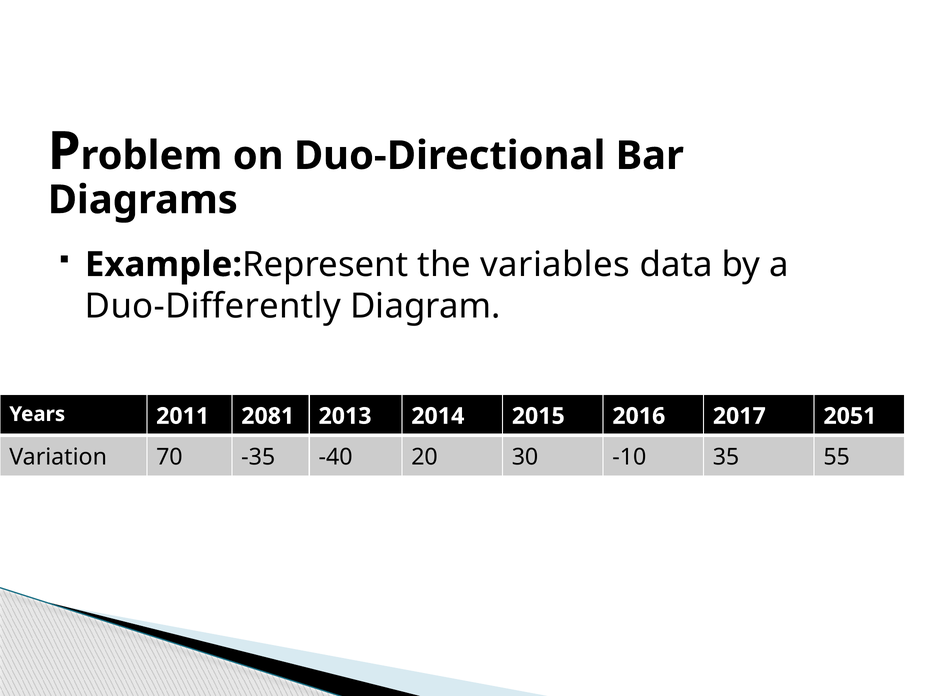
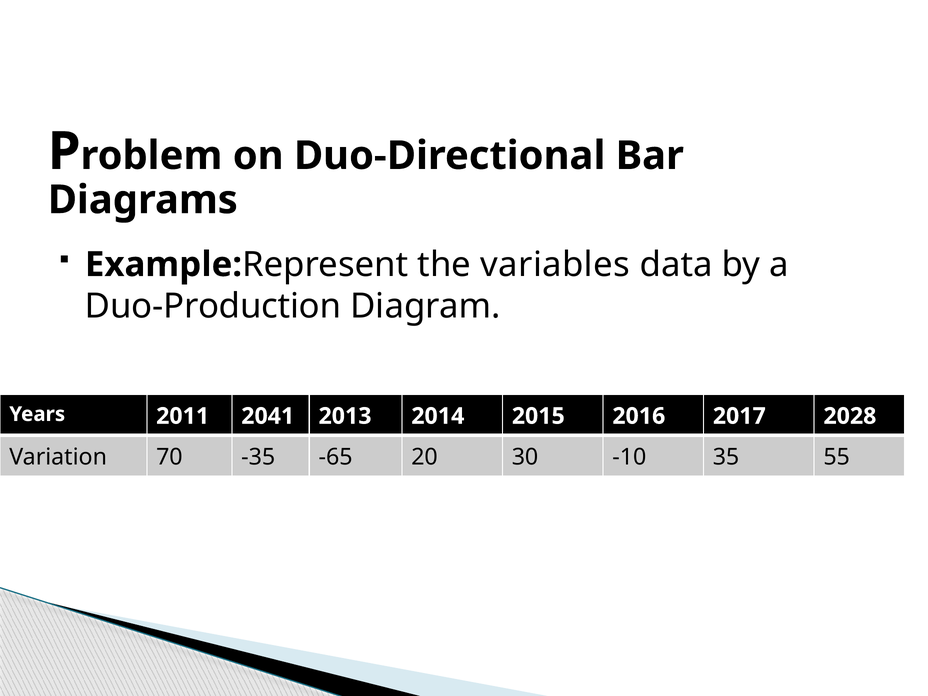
Duo-Differently: Duo-Differently -> Duo-Production (213, 306)
2081: 2081 -> 2041 (268, 416)
2051: 2051 -> 2028 (850, 416)
-40: -40 -> -65 (336, 457)
